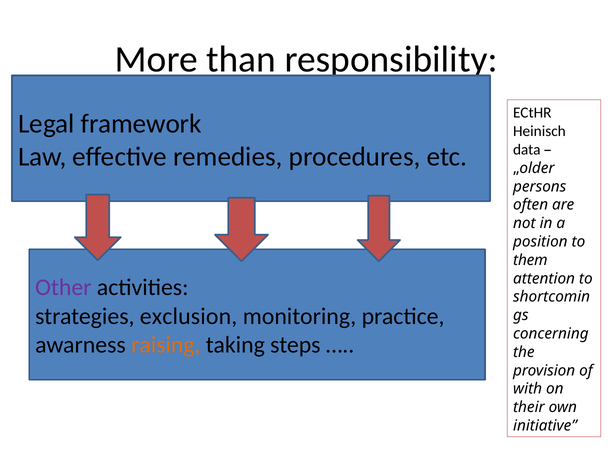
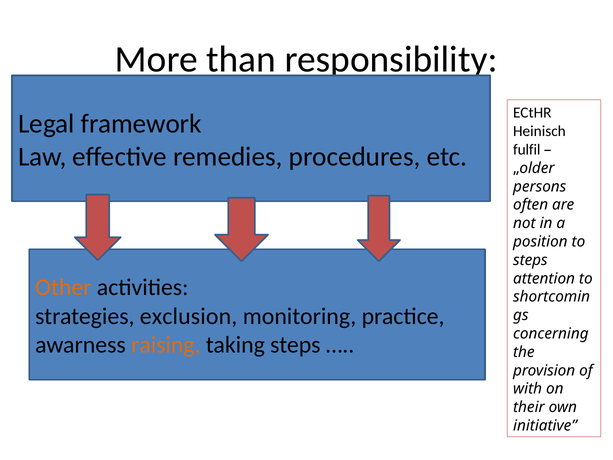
data: data -> fulfil (527, 150)
them: them -> steps (530, 260)
Other colour: purple -> orange (63, 287)
